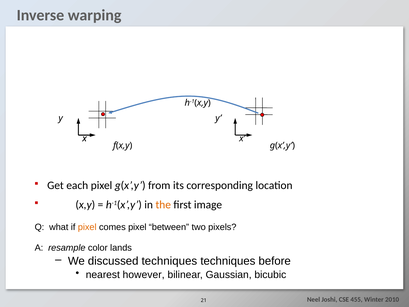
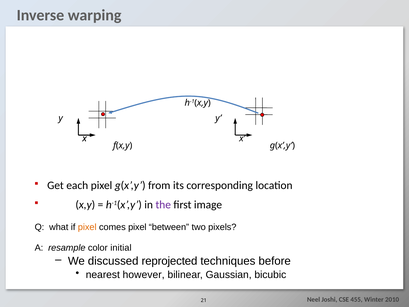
the colour: orange -> purple (163, 205)
lands: lands -> initial (121, 247)
discussed techniques: techniques -> reprojected (169, 261)
